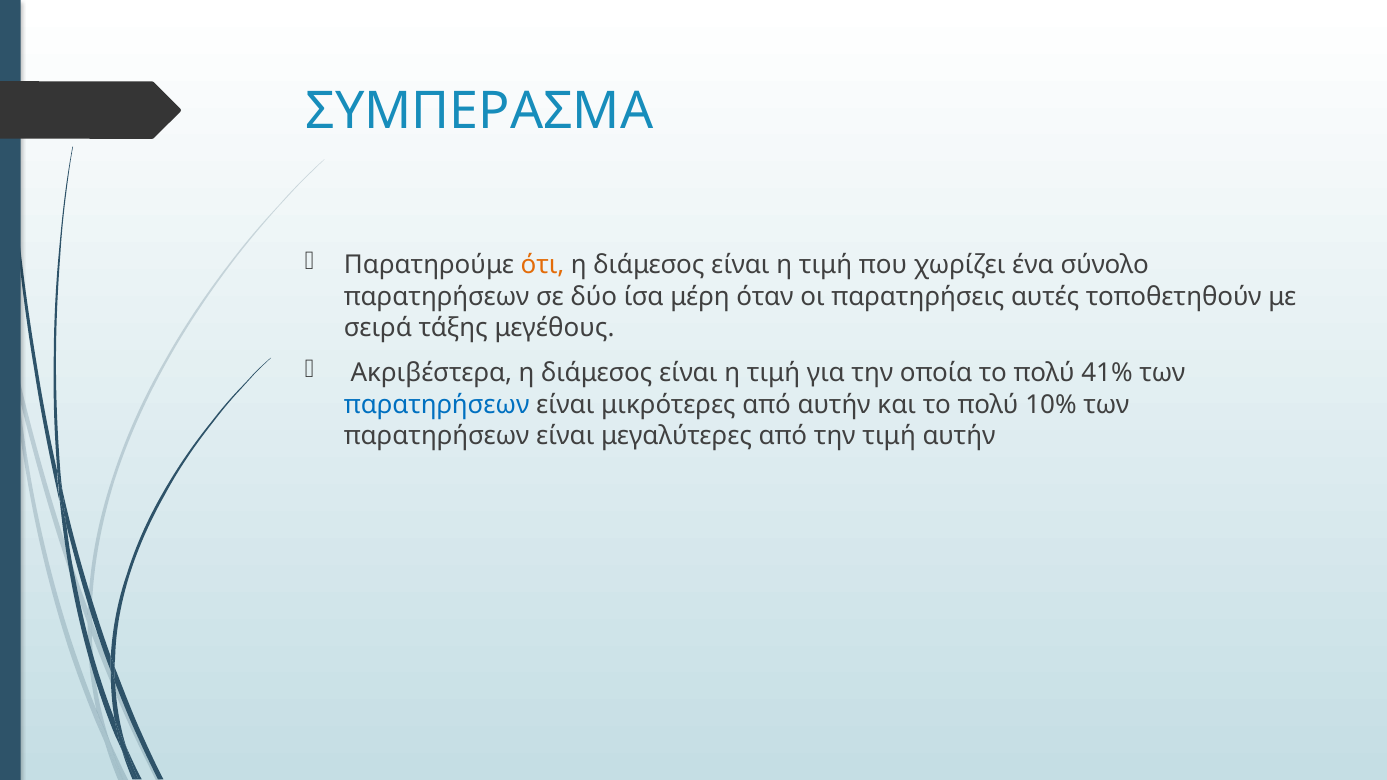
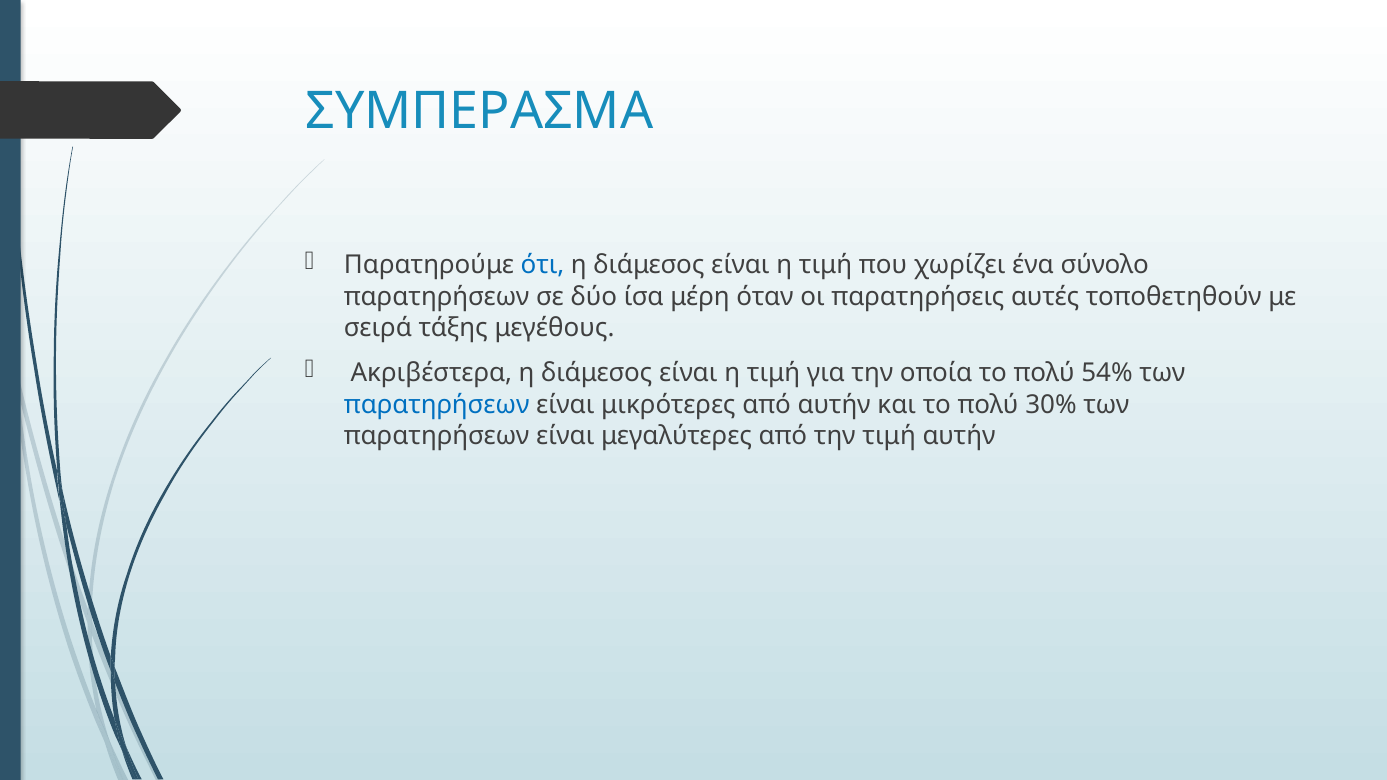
ότι colour: orange -> blue (543, 265)
41%: 41% -> 54% (1107, 373)
10%: 10% -> 30% (1051, 405)
